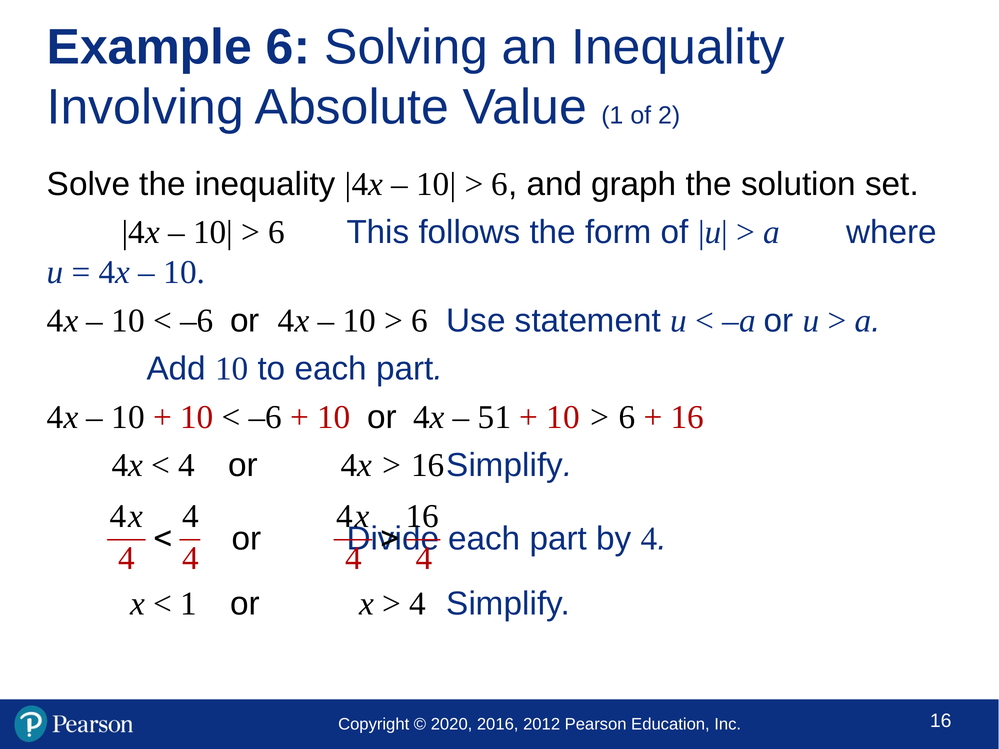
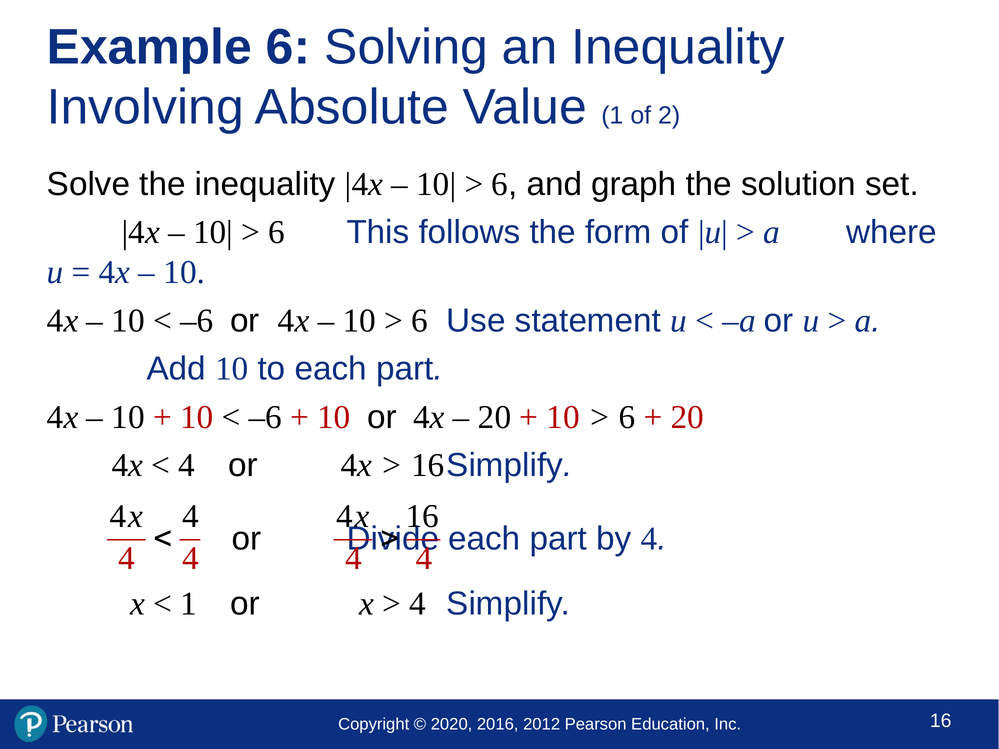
51: 51 -> 20 (495, 417)
16: 16 -> 20 (687, 417)
